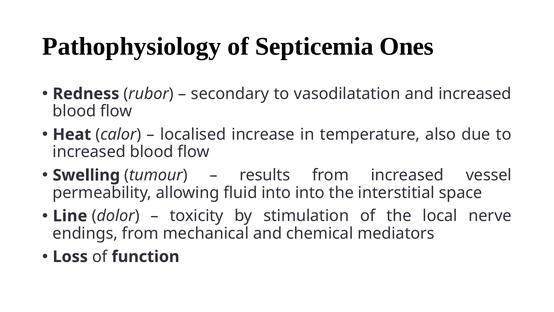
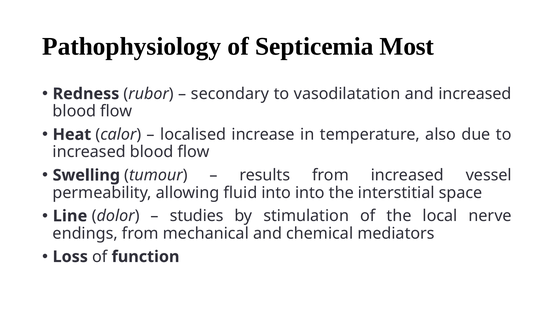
Ones: Ones -> Most (407, 47)
toxicity: toxicity -> studies (197, 216)
